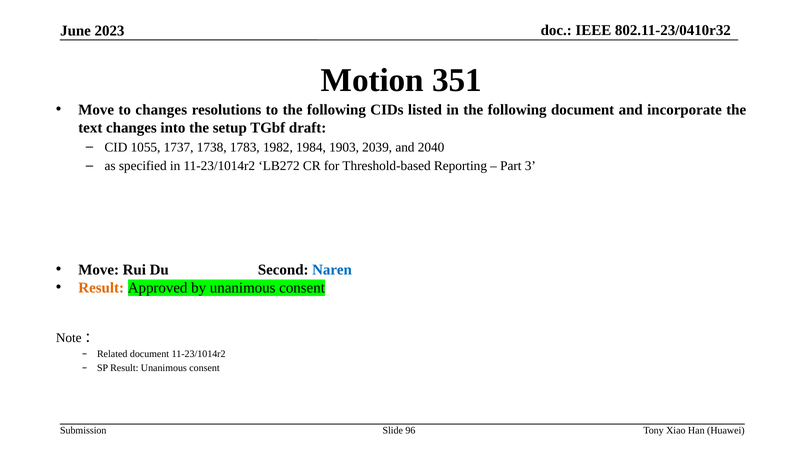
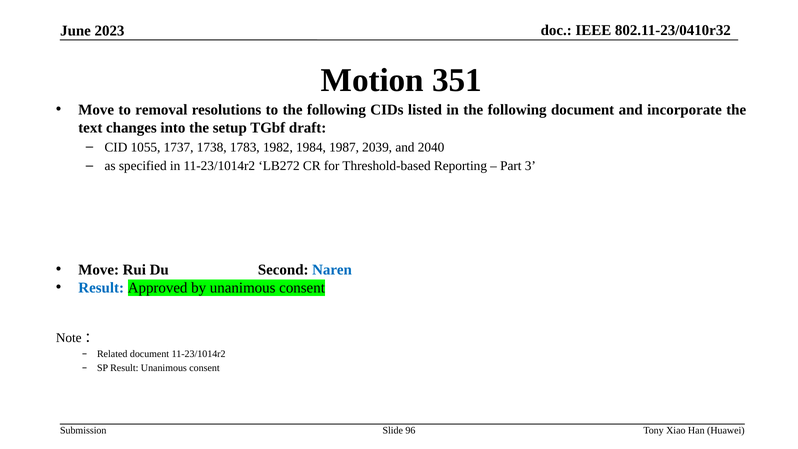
to changes: changes -> removal (161, 110)
1903: 1903 -> 1987 (344, 147)
Result colour: orange -> blue (101, 288)
